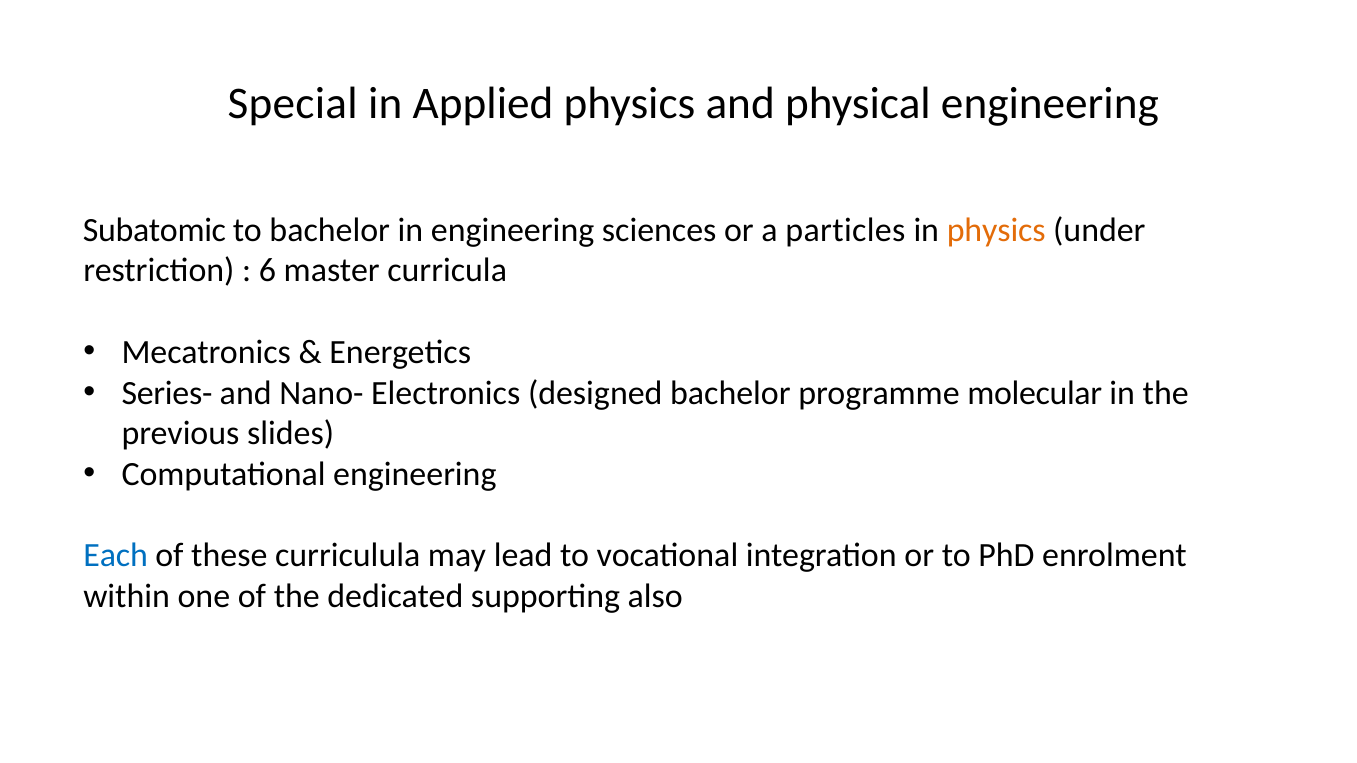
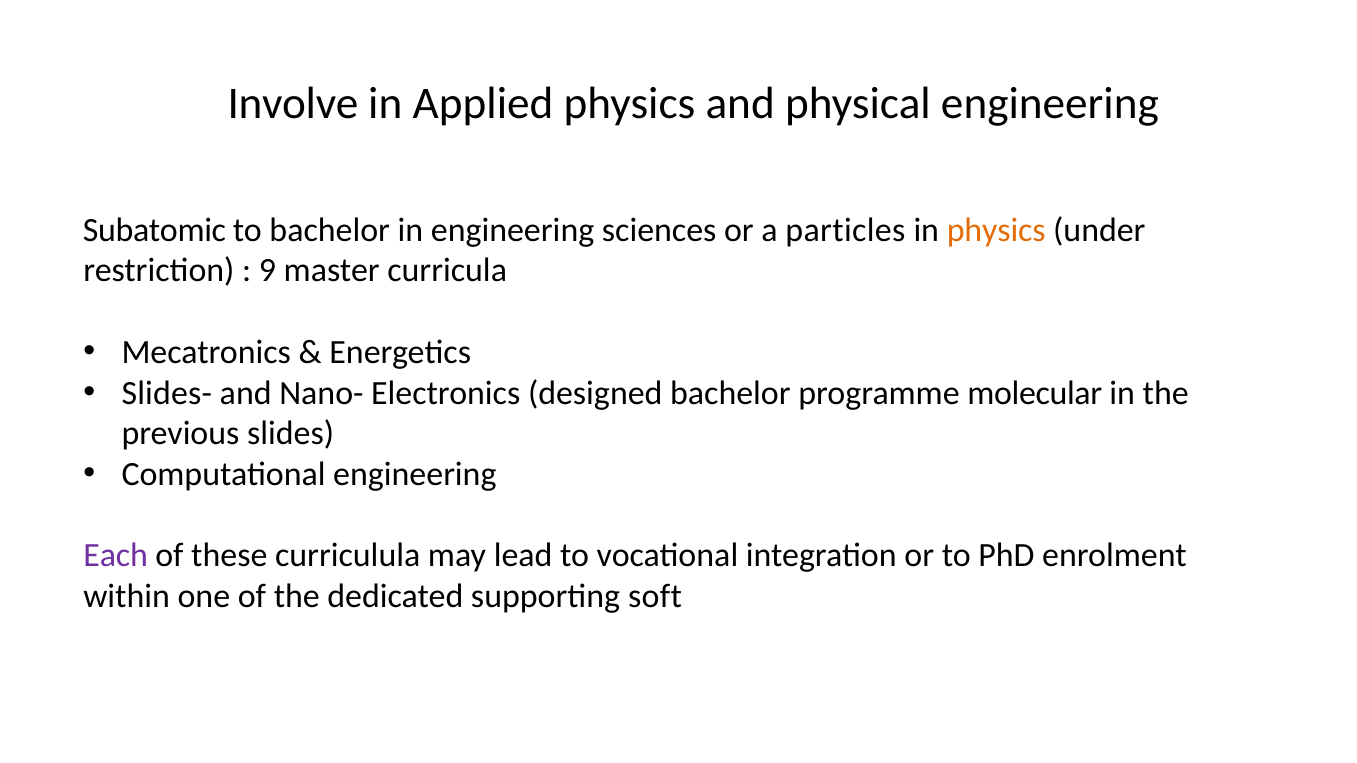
Special: Special -> Involve (293, 104)
6: 6 -> 9 (268, 271)
Series-: Series- -> Slides- (167, 393)
Each colour: blue -> purple (116, 556)
also: also -> soft (655, 597)
